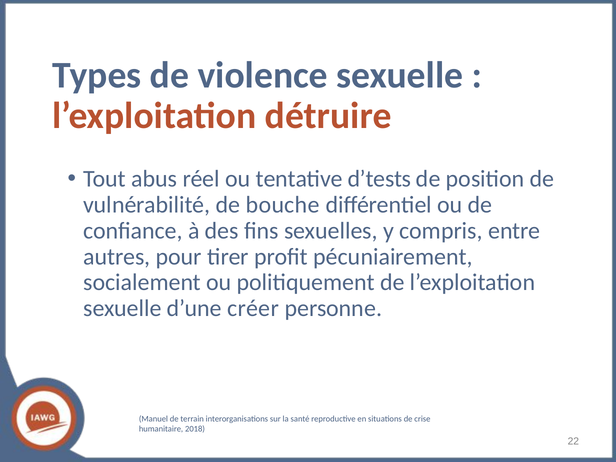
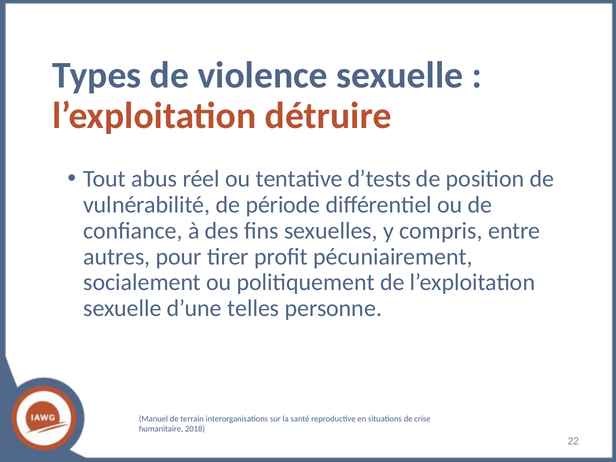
bouche: bouche -> période (283, 205)
créer: créer -> telles (253, 308)
